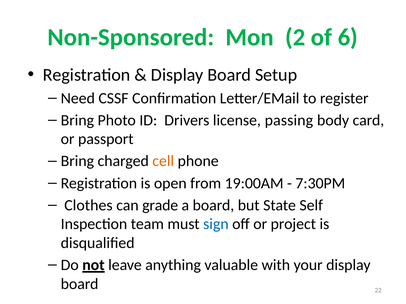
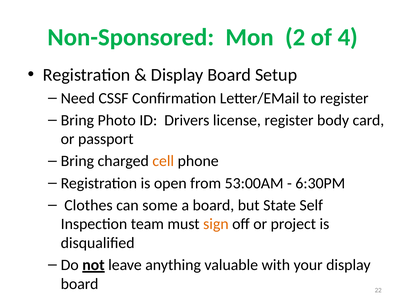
6: 6 -> 4 (348, 37)
license passing: passing -> register (289, 120)
19:00AM: 19:00AM -> 53:00AM (254, 183)
7:30PM: 7:30PM -> 6:30PM (320, 183)
grade: grade -> some (160, 206)
sign colour: blue -> orange (216, 224)
